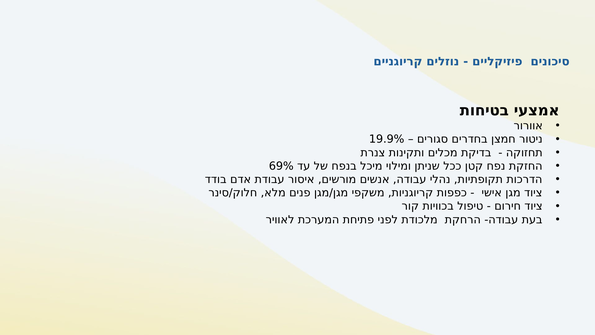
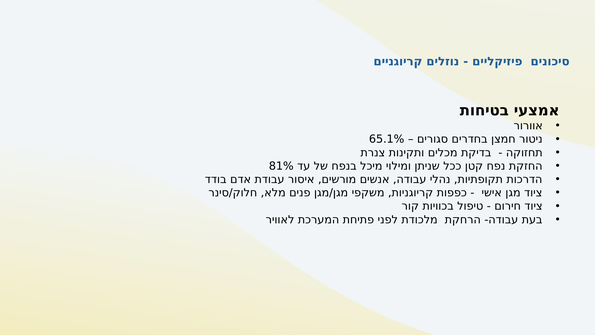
19.9%: 19.9% -> 65.1% (387, 139)
69%: 69% -> 81% (281, 166)
